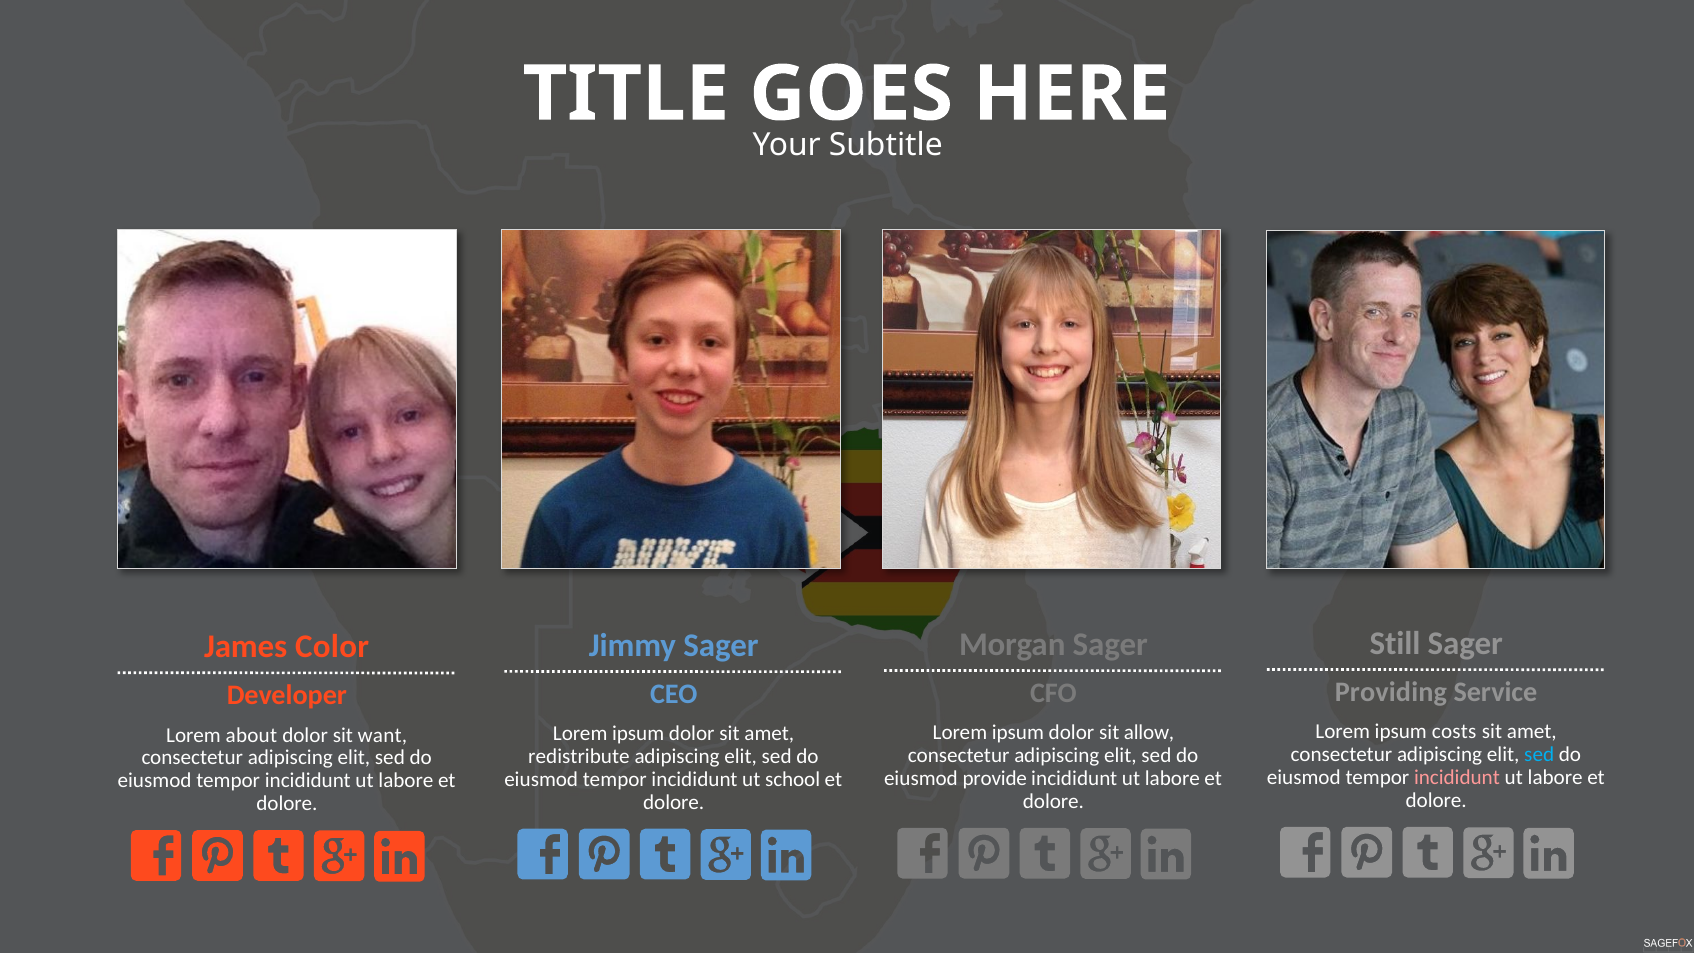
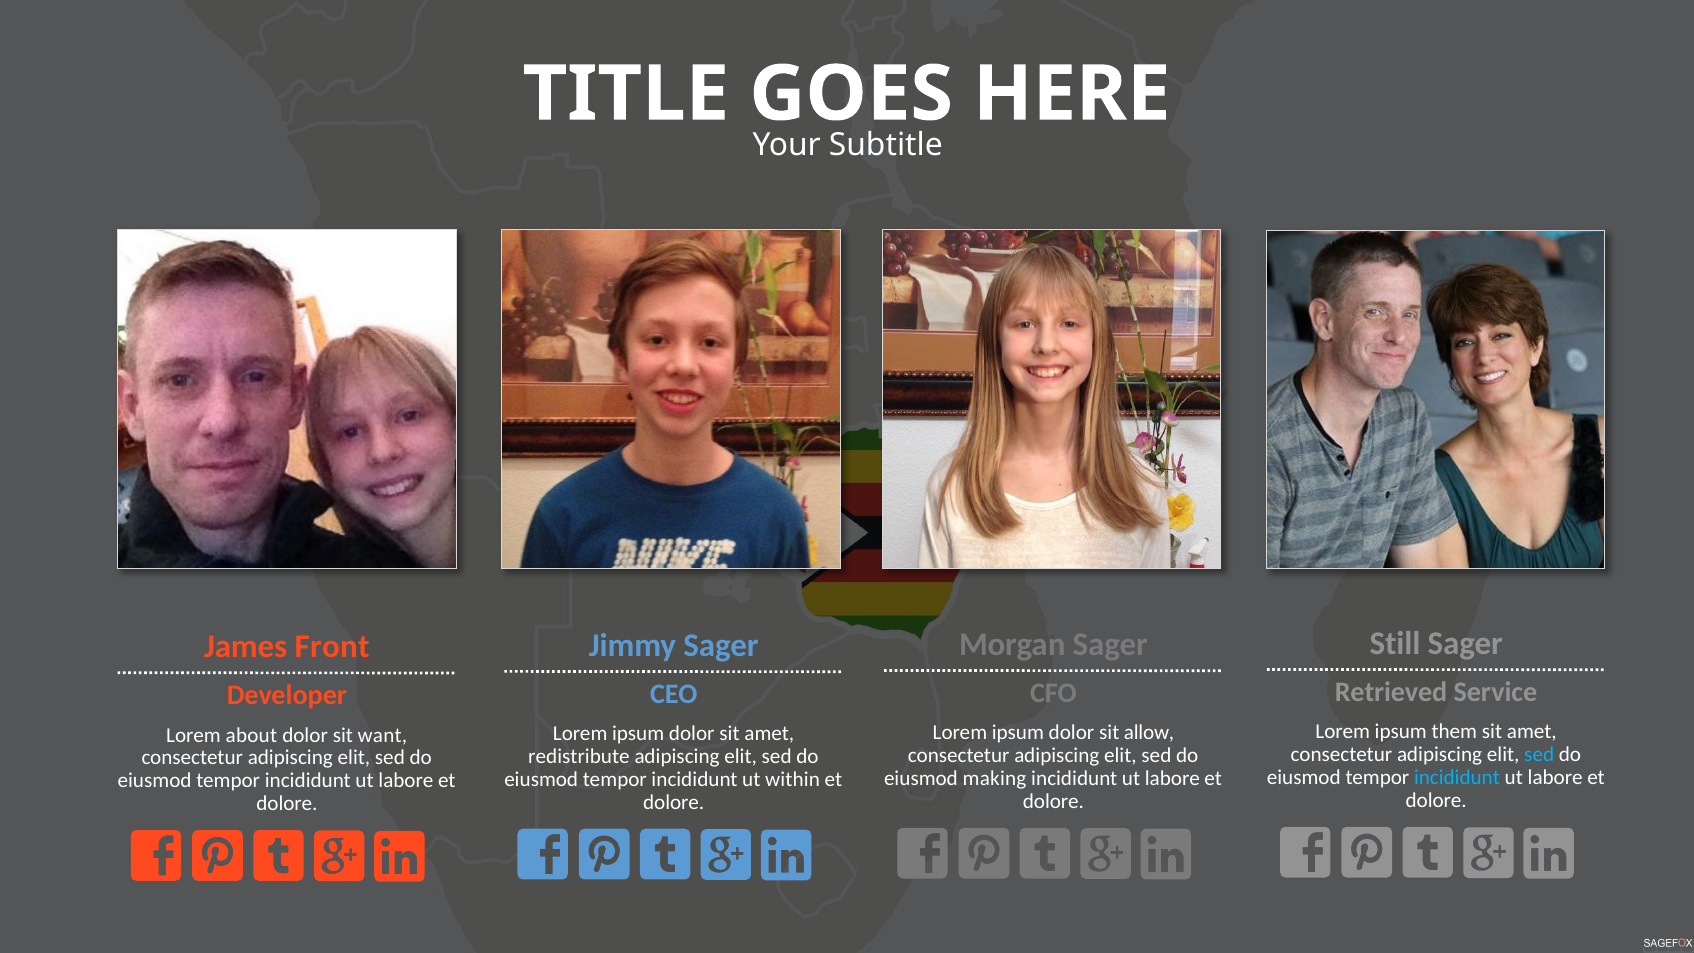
Color: Color -> Front (332, 646)
Providing: Providing -> Retrieved (1391, 692)
costs: costs -> them (1454, 732)
incididunt colour: pink -> light blue (1457, 777)
provide: provide -> making (995, 778)
school: school -> within (793, 779)
